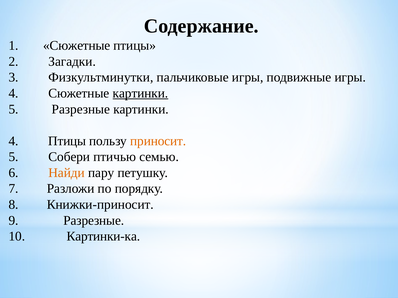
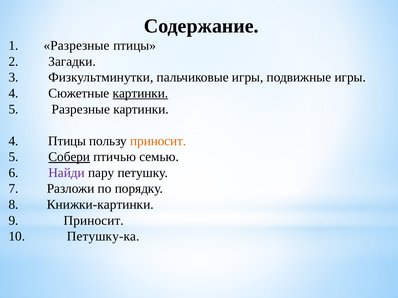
Сюжетные: Сюжетные -> Разрезные (77, 46)
Собери underline: none -> present (69, 157)
Найди colour: orange -> purple (67, 173)
Книжки-приносит: Книжки-приносит -> Книжки-картинки (100, 205)
Разрезные: Разрезные -> Приносит (94, 221)
Картинки-ка: Картинки-ка -> Петушку-ка (103, 237)
